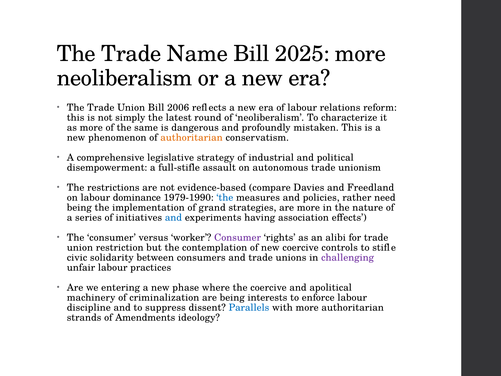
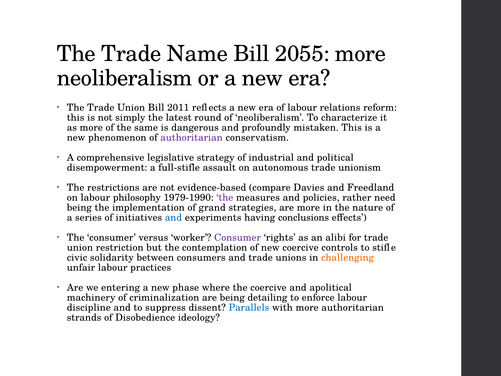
2025: 2025 -> 2055 (302, 54)
2006: 2006 -> 2011 (178, 107)
authoritarian colour: orange -> purple (192, 137)
dominance: dominance -> philosophy (137, 198)
the colour: blue -> purple (225, 198)
association: association -> conclusions (304, 218)
challenging colour: purple -> orange (348, 258)
interests: interests -> detailing (267, 298)
Amendments: Amendments -> Disobedience (145, 318)
